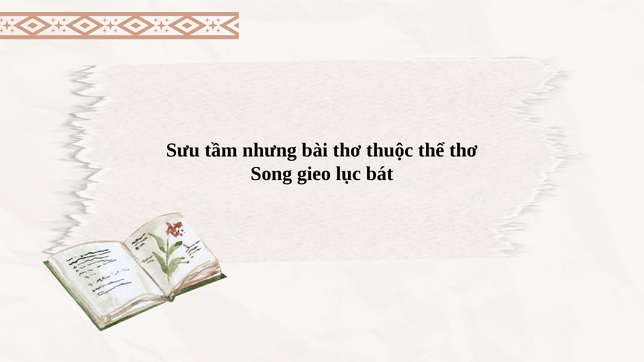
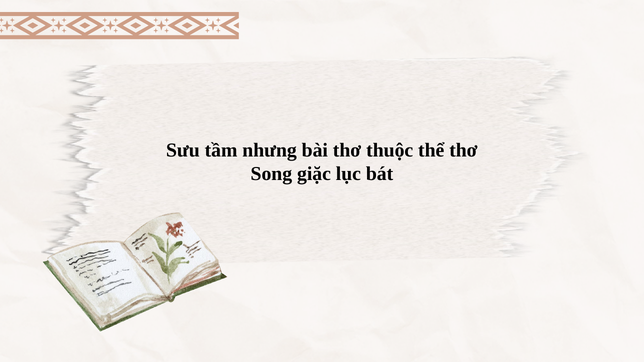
gieo: gieo -> giặc (314, 174)
